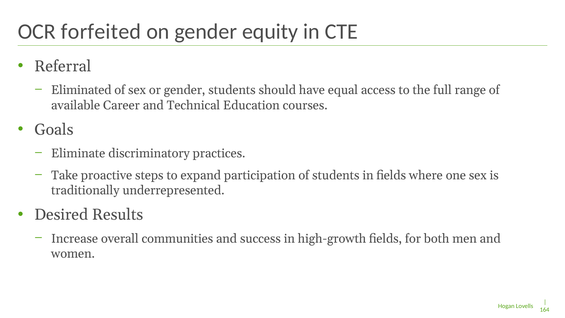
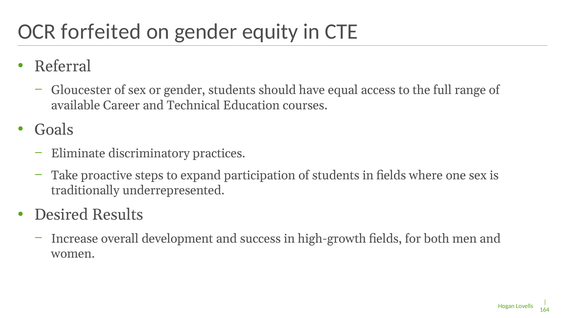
Eliminated: Eliminated -> Gloucester (81, 90)
communities: communities -> development (177, 238)
